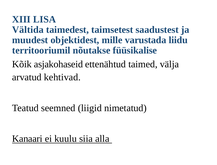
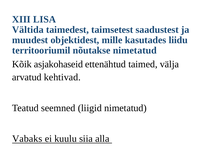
varustada: varustada -> kasutades (146, 40)
nõutakse füüsikalise: füüsikalise -> nimetatud (135, 50)
Kanaari: Kanaari -> Vabaks (27, 139)
